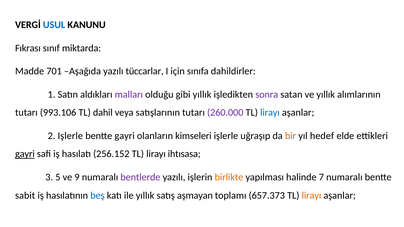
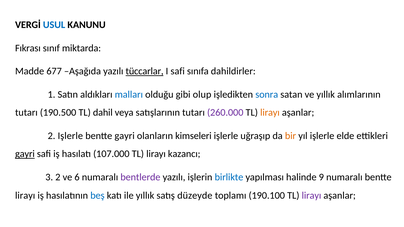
701: 701 -> 677 (54, 71)
tüccarlar underline: none -> present (145, 71)
I için: için -> safi (178, 71)
malları colour: purple -> blue (129, 95)
gibi yıllık: yıllık -> olup (202, 95)
sonra colour: purple -> blue (267, 95)
993.106: 993.106 -> 190.500 (58, 113)
lirayı colour: blue -> orange (270, 113)
yıl hedef: hedef -> işlerle (322, 136)
256.152: 256.152 -> 107.000 (111, 154)
ihtısasa: ihtısasa -> kazancı (184, 154)
3 5: 5 -> 2 (58, 177)
9: 9 -> 6 (77, 177)
birlikte colour: orange -> blue (229, 177)
7: 7 -> 9 (321, 177)
sabit: sabit -> lirayı (25, 196)
aşmayan: aşmayan -> düzeyde (195, 196)
657.373: 657.373 -> 190.100 (267, 196)
lirayı colour: orange -> purple (311, 196)
